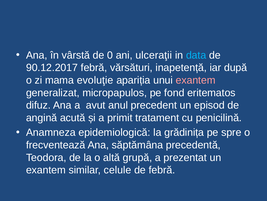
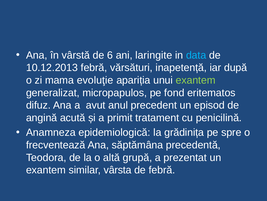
0: 0 -> 6 (110, 55)
ulceraţii: ulceraţii -> laringite (154, 55)
90.12.2017: 90.12.2017 -> 10.12.2013 (52, 67)
exantem colour: pink -> light green (196, 80)
celule: celule -> vârsta (118, 169)
